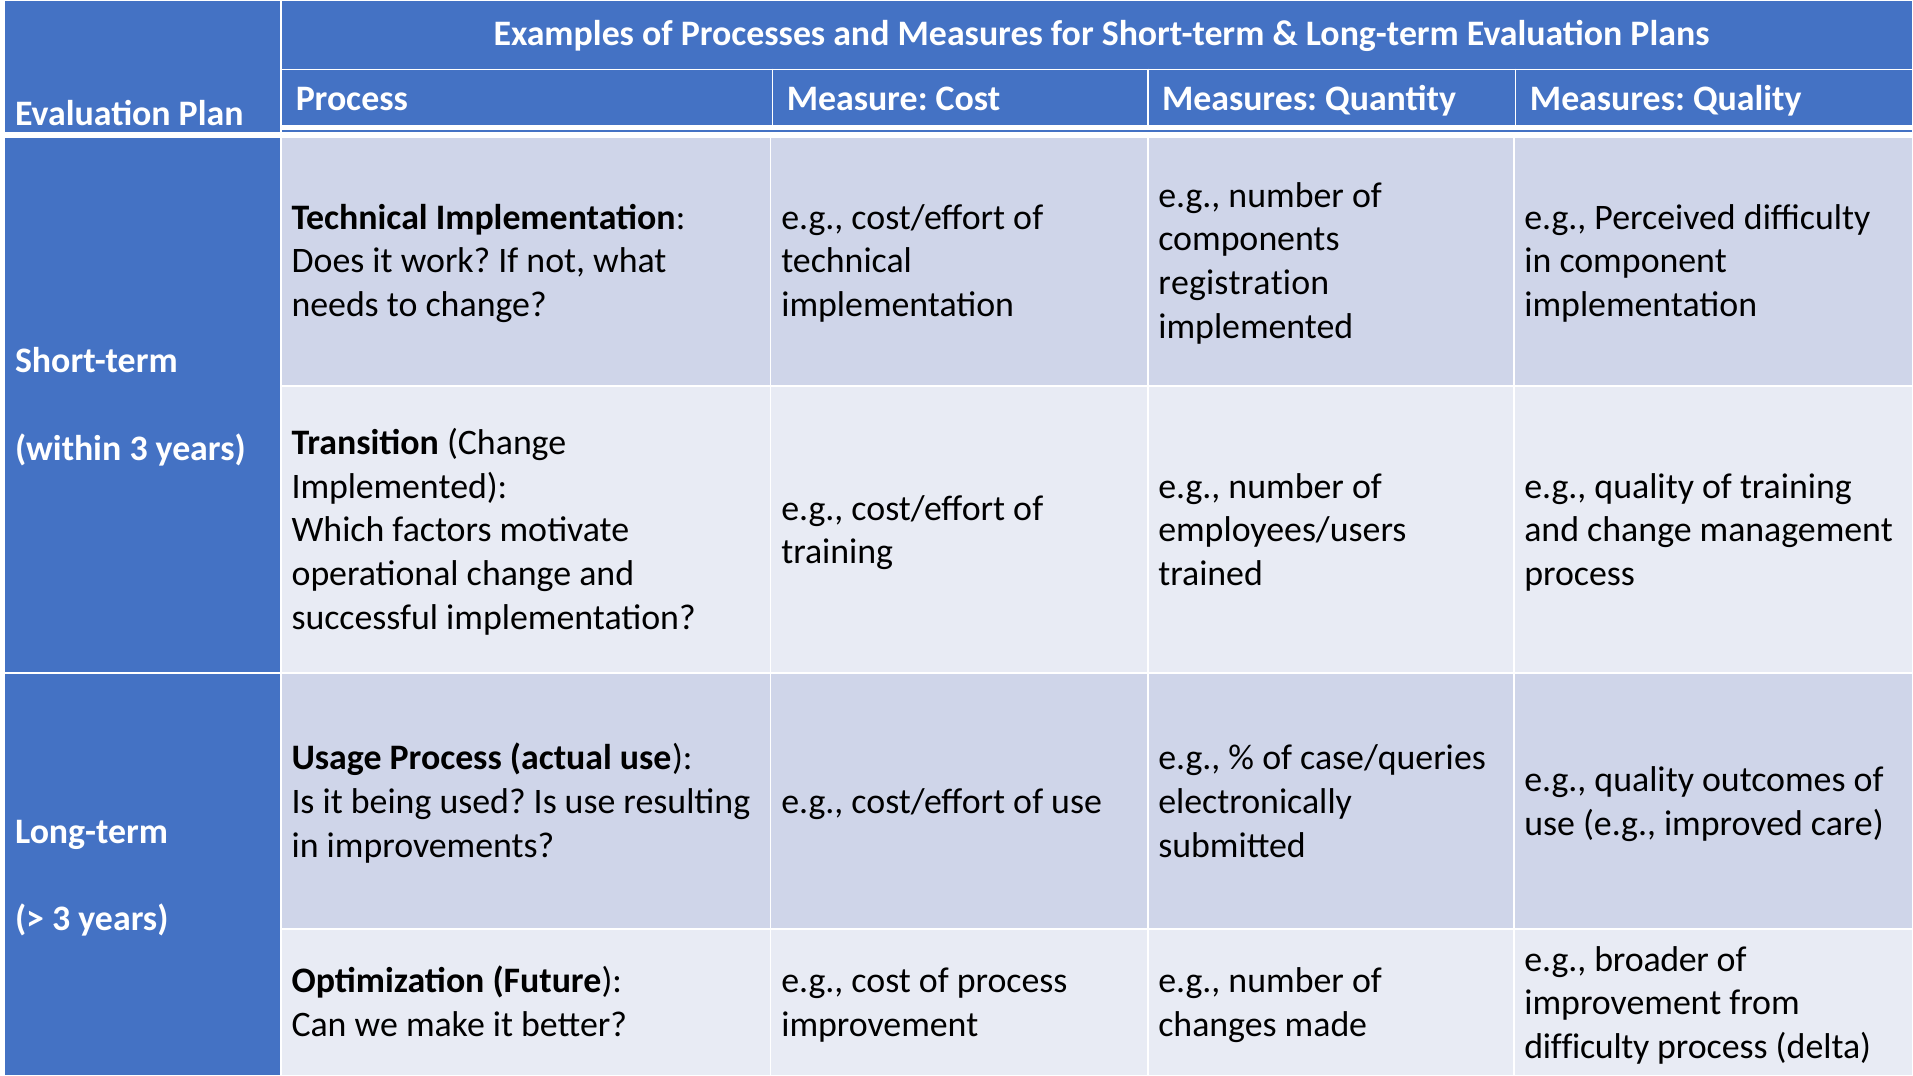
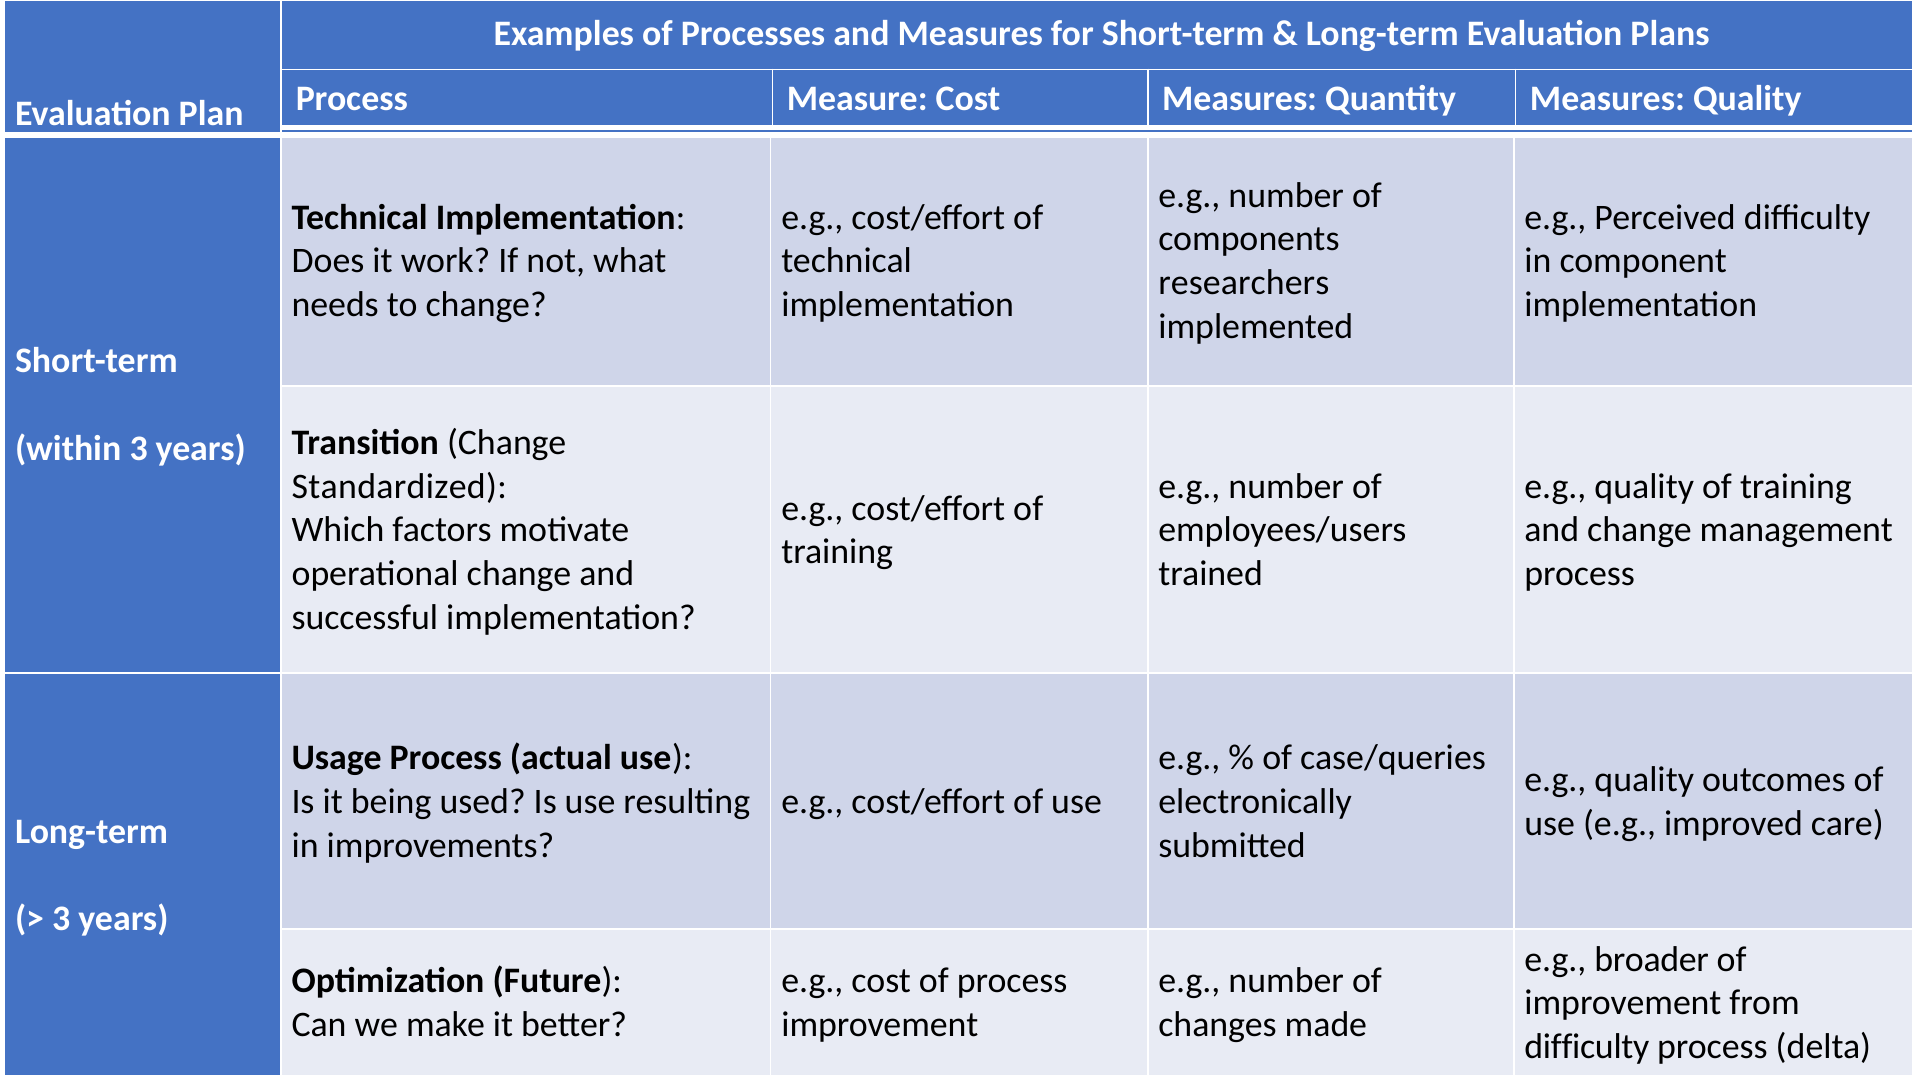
registration: registration -> researchers (1244, 283)
Implemented: Implemented -> Standardized (399, 486)
